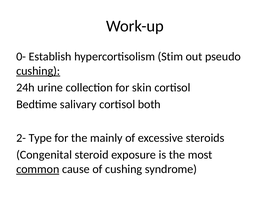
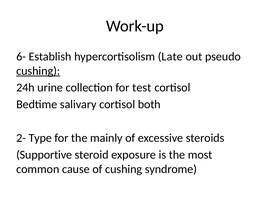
0-: 0- -> 6- (21, 57)
Stim: Stim -> Late (170, 57)
skin: skin -> test (142, 88)
Congenital: Congenital -> Supportive (44, 155)
common underline: present -> none (38, 169)
